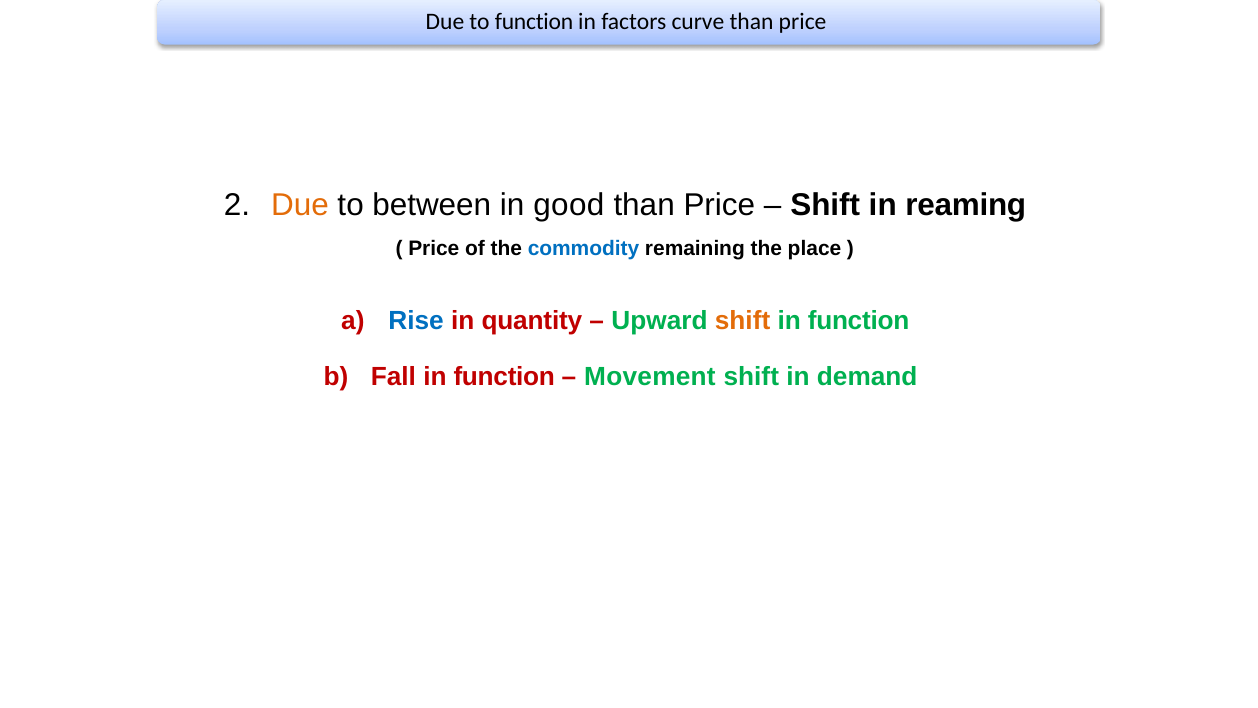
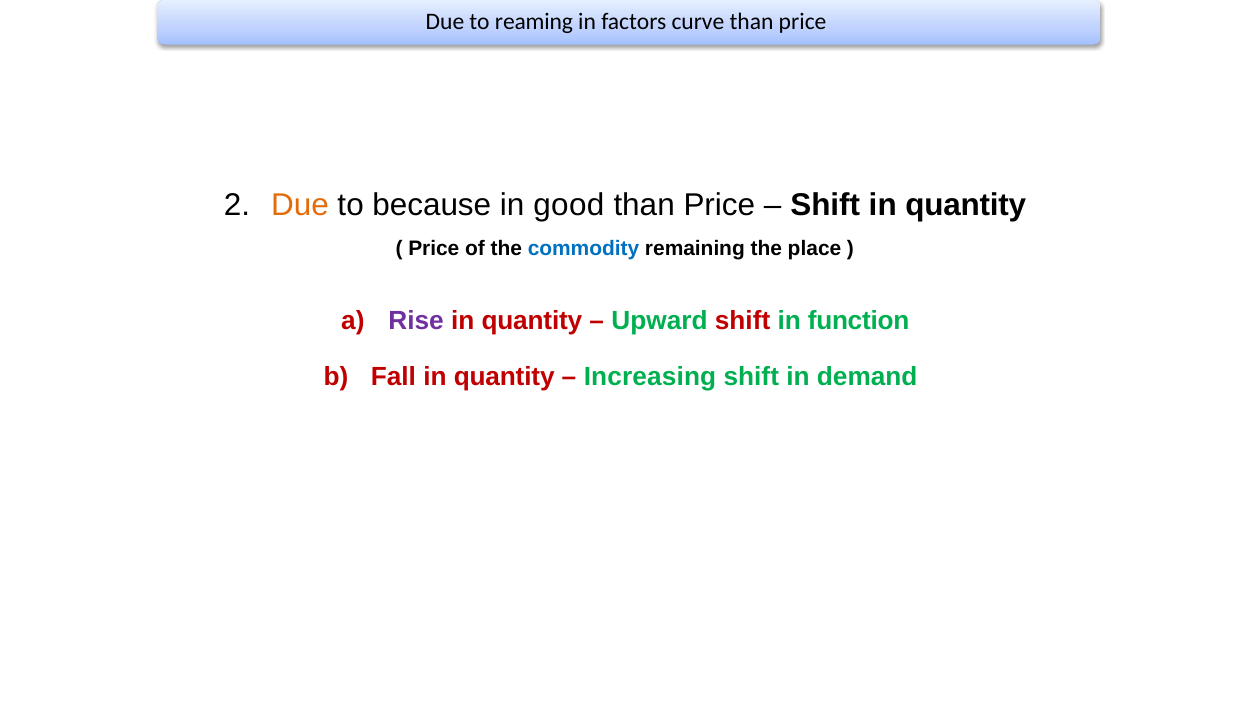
to function: function -> reaming (534, 22)
between: between -> because (432, 205)
Shift in reaming: reaming -> quantity (966, 205)
Rise colour: blue -> purple (416, 321)
shift colour: orange -> red (743, 321)
Fall in function: function -> quantity (504, 376)
Movement: Movement -> Increasing (650, 376)
